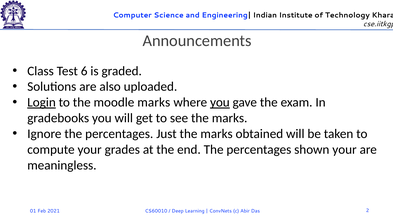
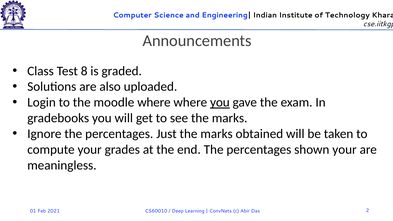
6: 6 -> 8 (84, 71)
Login underline: present -> none (42, 102)
moodle marks: marks -> where (154, 102)
